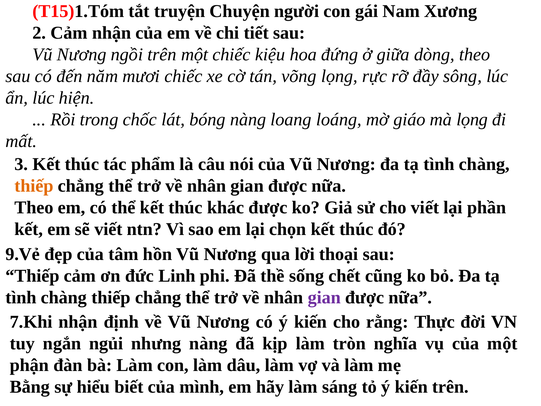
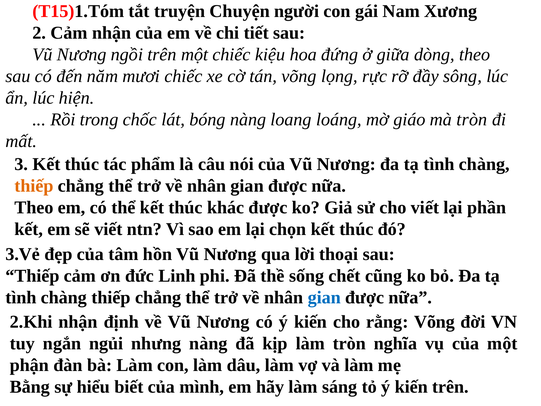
mà lọng: lọng -> tròn (472, 119)
9.Vẻ: 9.Vẻ -> 3.Vẻ (23, 254)
gian colour: purple -> blue (324, 297)
7.Khi: 7.Khi -> 2.Khi (31, 322)
rằng Thực: Thực -> Võng (435, 322)
